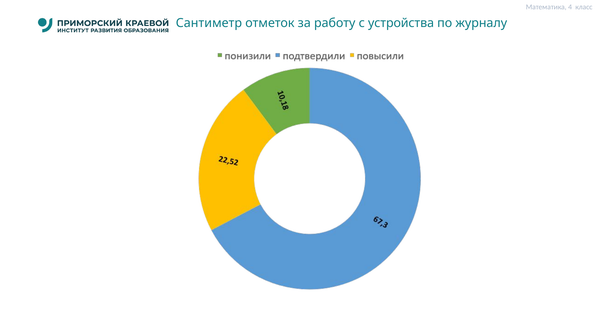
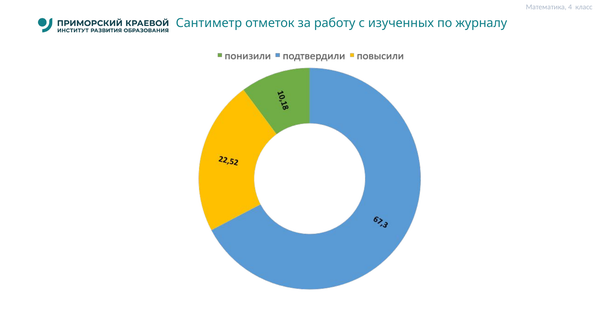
устройства: устройства -> изученных (401, 23)
